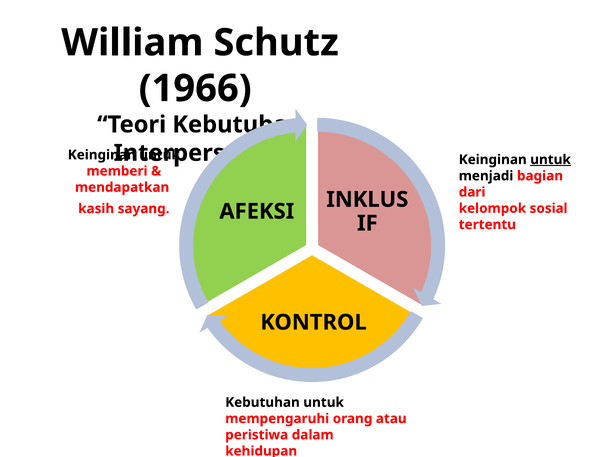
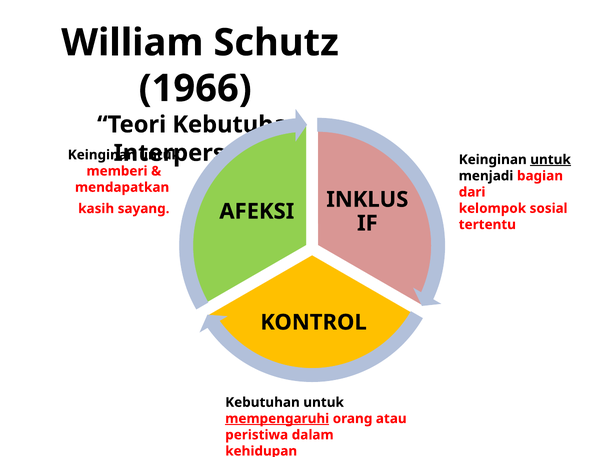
mempengaruhi underline: none -> present (277, 419)
